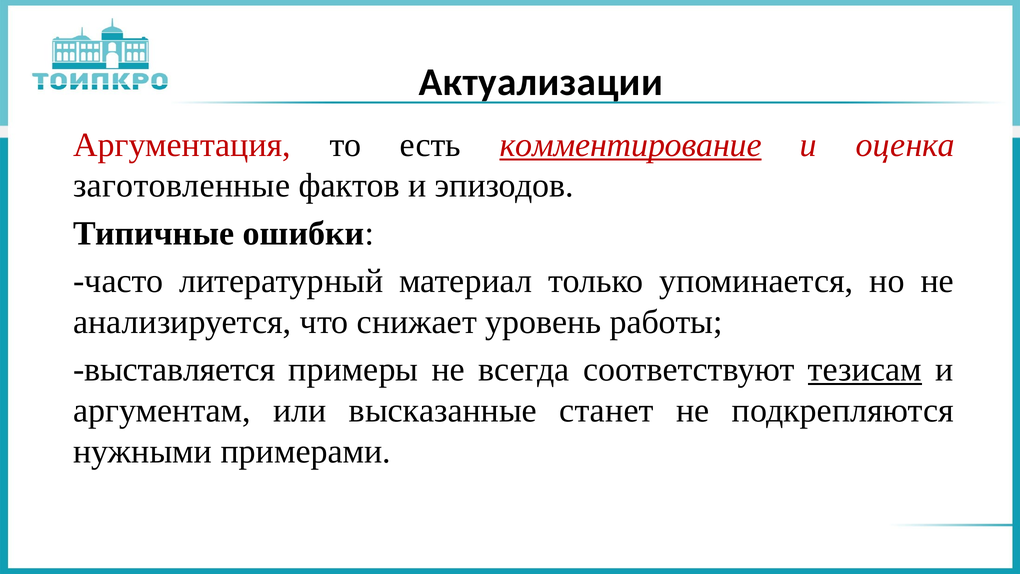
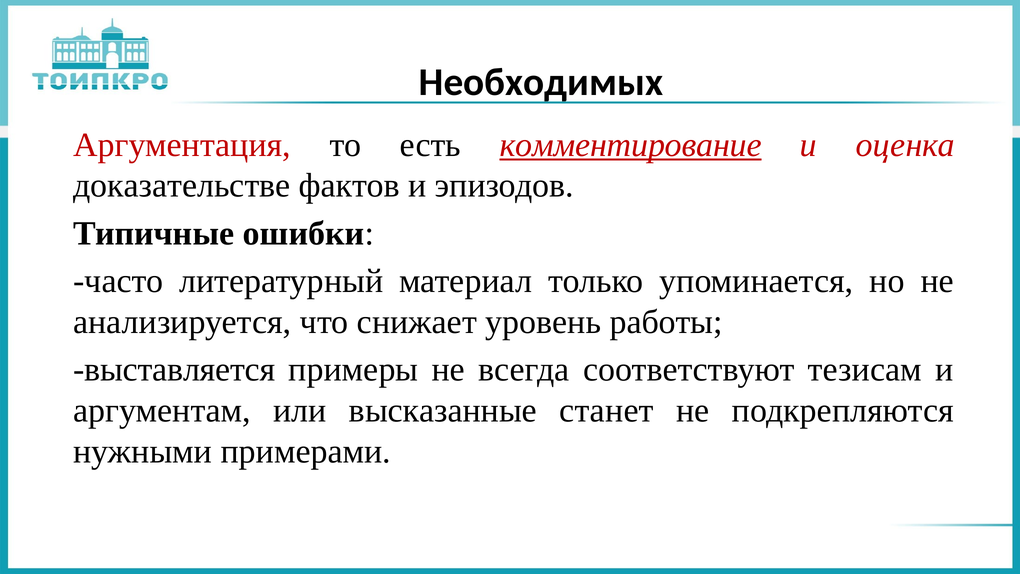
Актуализации: Актуализации -> Необходимых (541, 82)
заготовленные: заготовленные -> доказательстве (182, 186)
тезисам underline: present -> none (865, 369)
